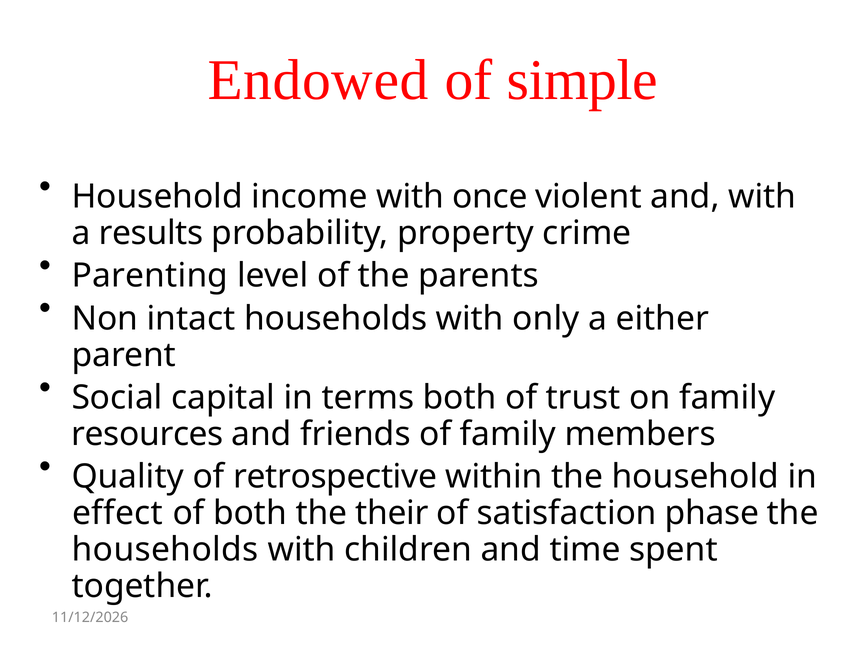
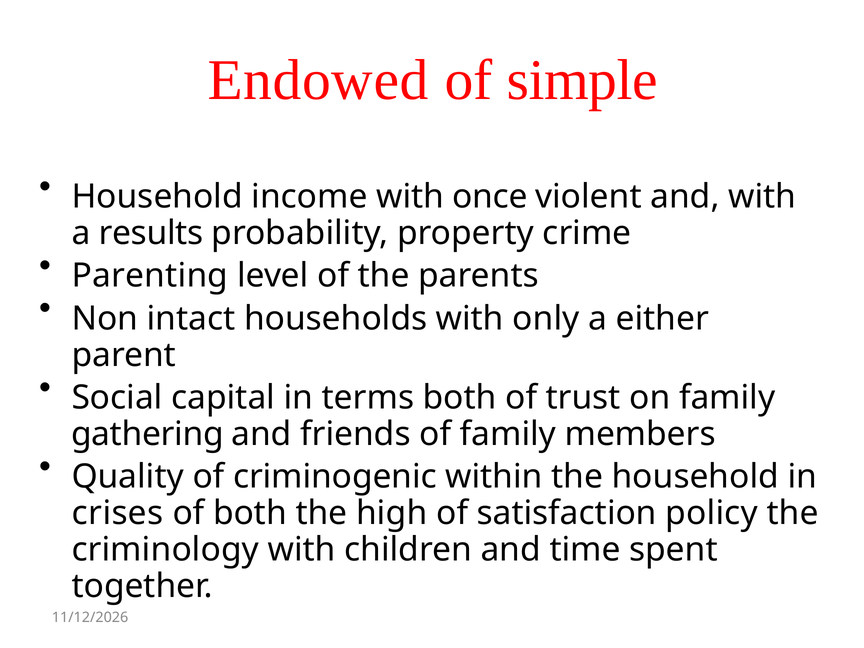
resources: resources -> gathering (147, 434)
retrospective: retrospective -> criminogenic (335, 477)
effect: effect -> crises (118, 513)
their: their -> high (392, 513)
phase: phase -> policy (712, 513)
households: households -> criminology (165, 550)
